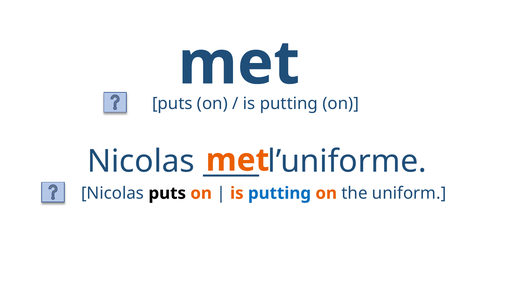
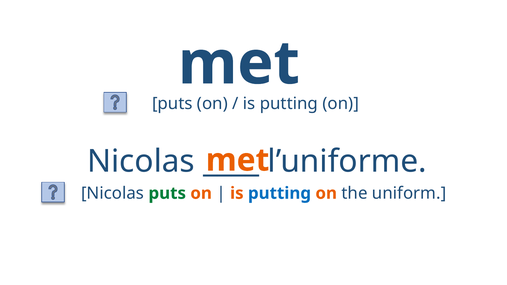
puts colour: black -> green (167, 193)
